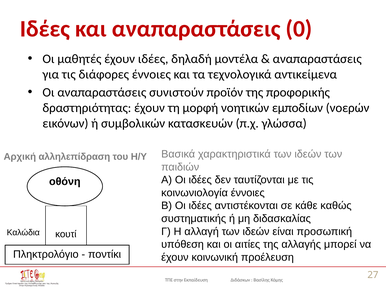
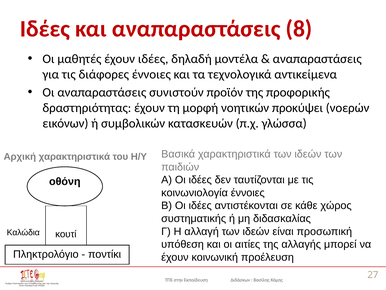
0: 0 -> 8 (299, 29)
εμποδίων: εμποδίων -> προκύψει (298, 108)
Αρχική αλληλεπίδραση: αλληλεπίδραση -> χαρακτηριστικά (74, 156)
καθώς: καθώς -> χώρος (336, 205)
